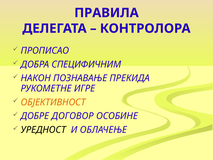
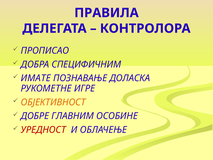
НАКОН: НАКОН -> ИМАТЕ (36, 78)
ПРЕКИДА: ПРЕКИДА -> ДОЛАСКА (130, 78)
ДОГОВОР: ДОГОВОР -> ГЛАВНИМ (73, 116)
УРЕДНОСТ colour: black -> red (43, 130)
